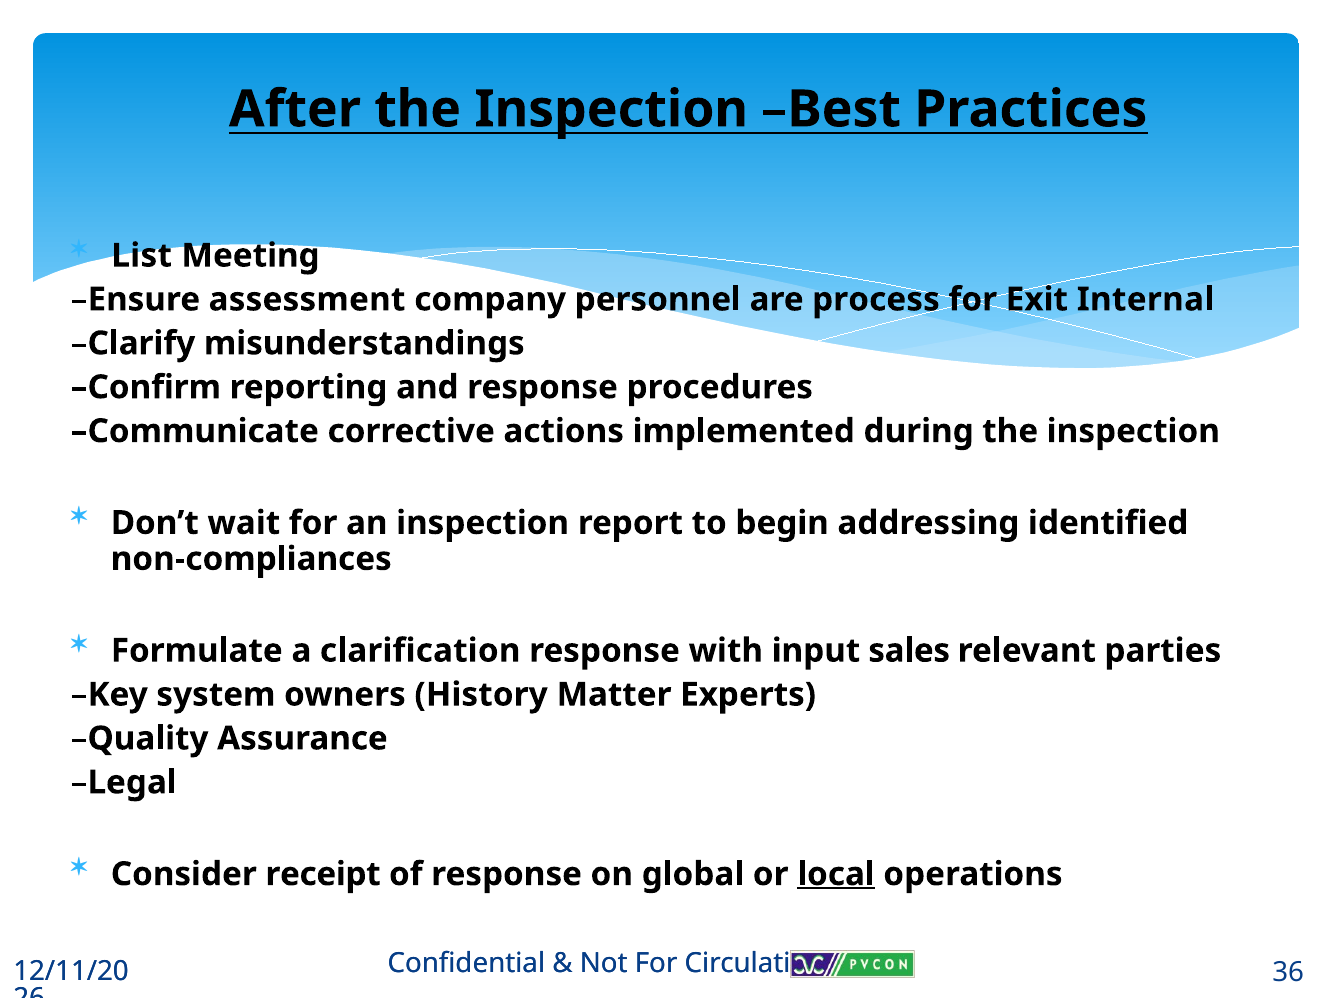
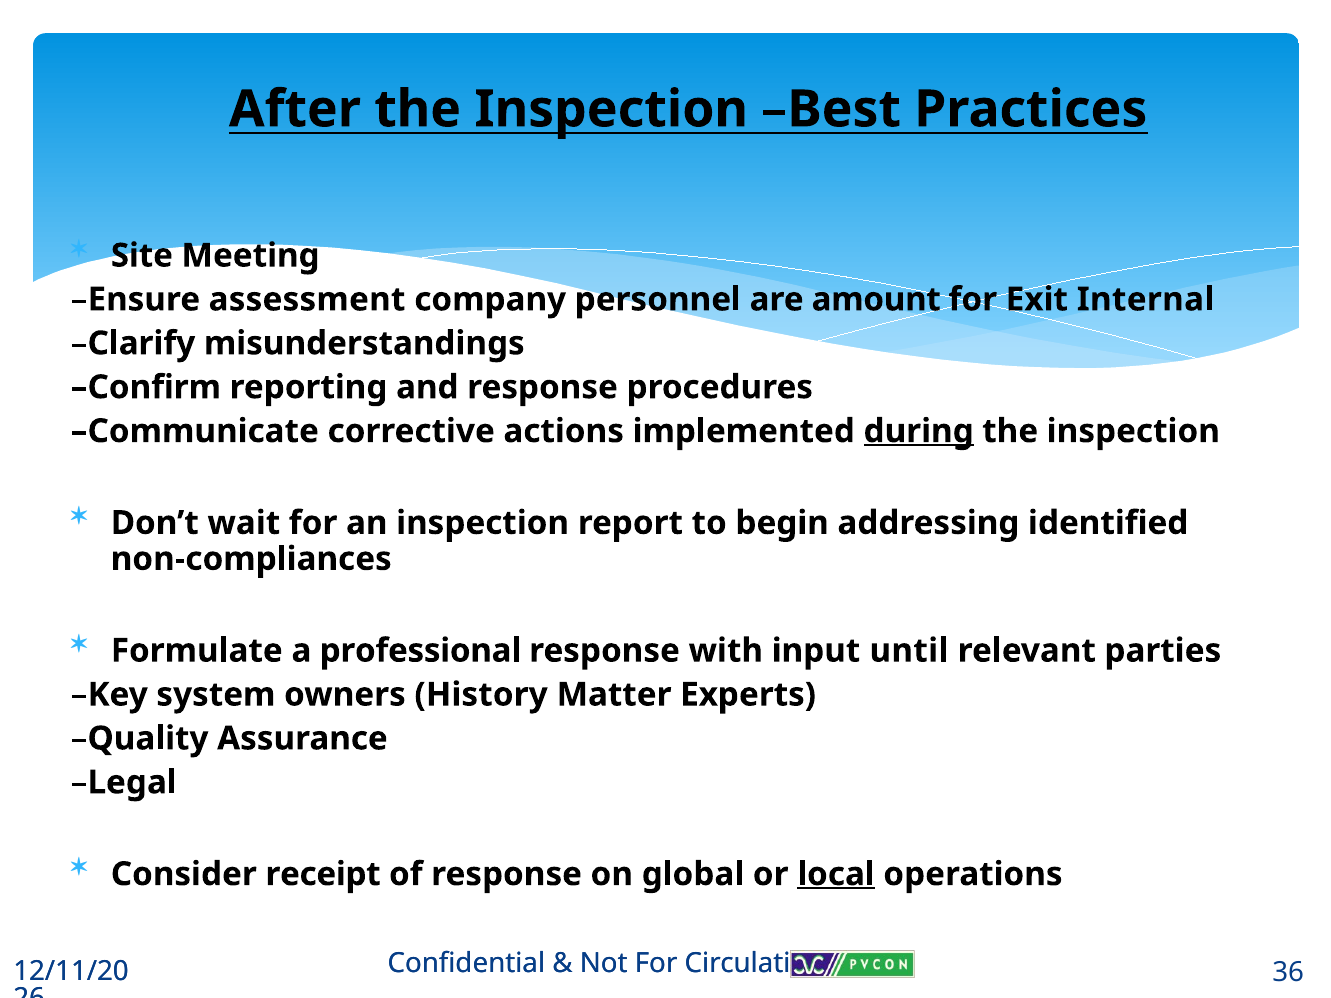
List: List -> Site (142, 256)
process: process -> amount (876, 300)
during underline: none -> present (919, 431)
clarification: clarification -> professional (420, 651)
sales: sales -> until (909, 651)
